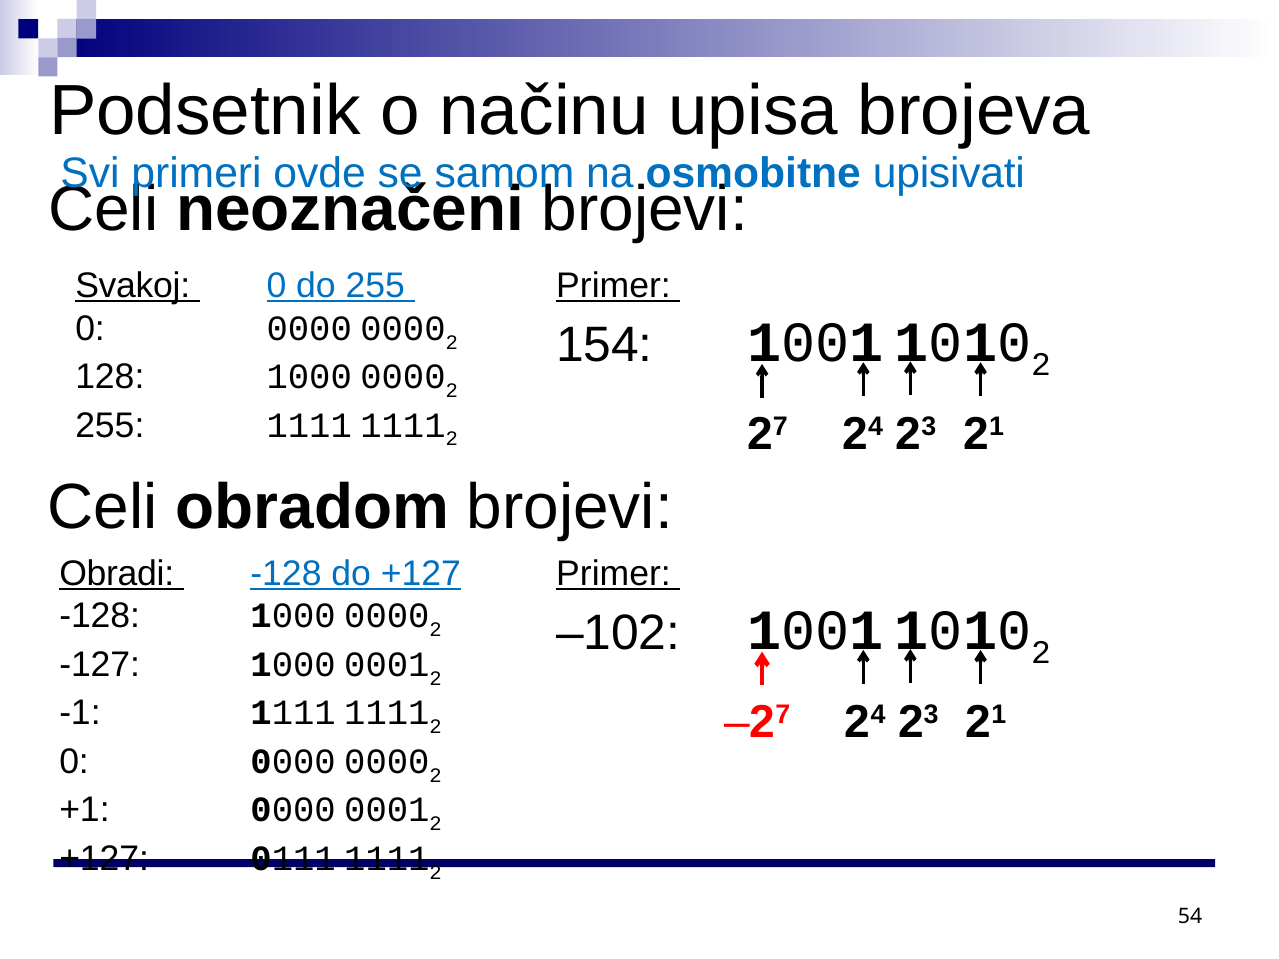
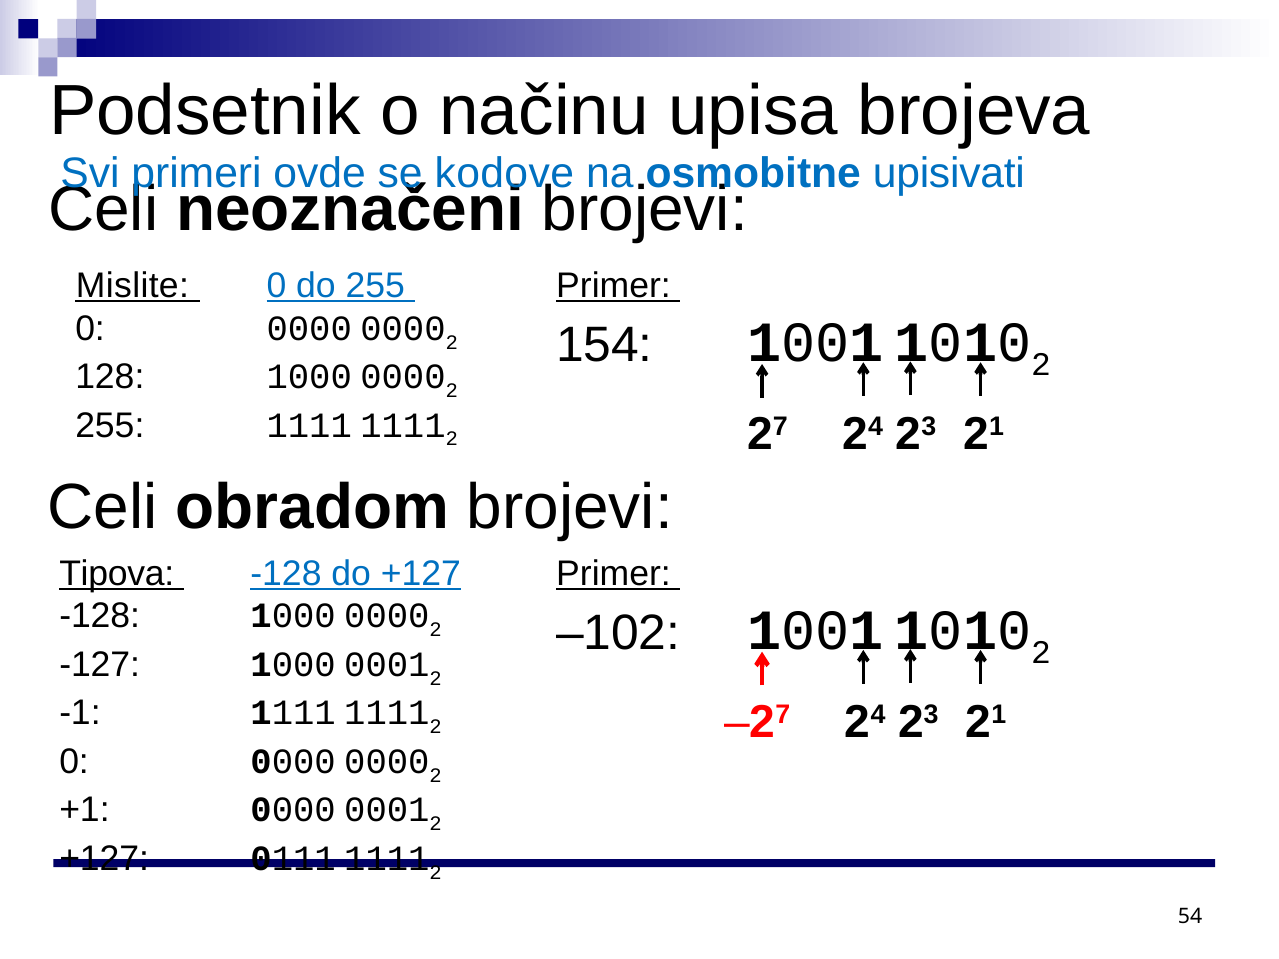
samom: samom -> kodove (504, 173)
Svakoj: Svakoj -> Mislite (132, 286)
Obradi: Obradi -> Tipova (117, 574)
